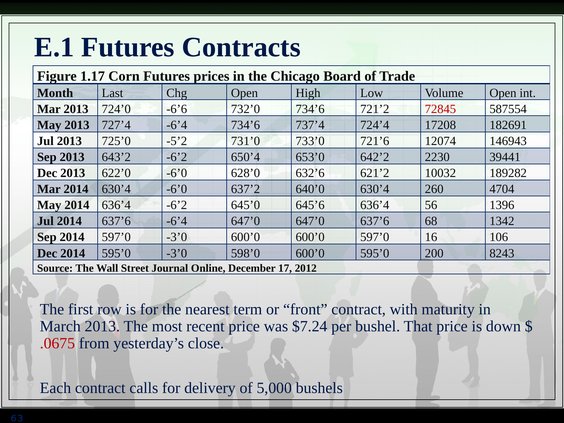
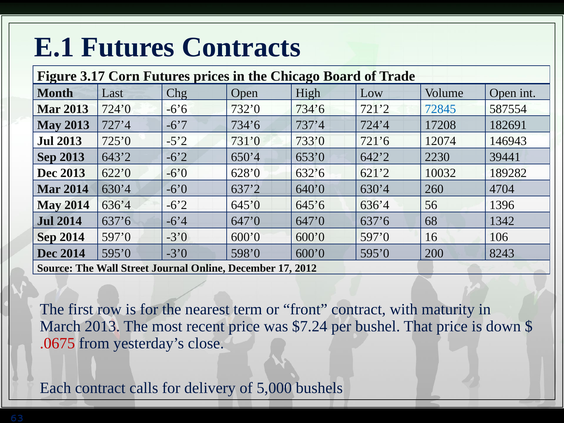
1.17: 1.17 -> 3.17 (93, 76)
72845 colour: red -> blue (440, 109)
727’4 -6’4: -6’4 -> -6’7 (177, 125)
